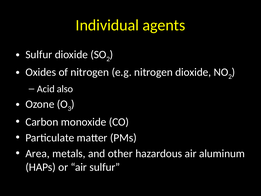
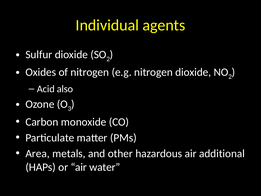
aluminum: aluminum -> additional (222, 153)
air sulfur: sulfur -> water (105, 167)
